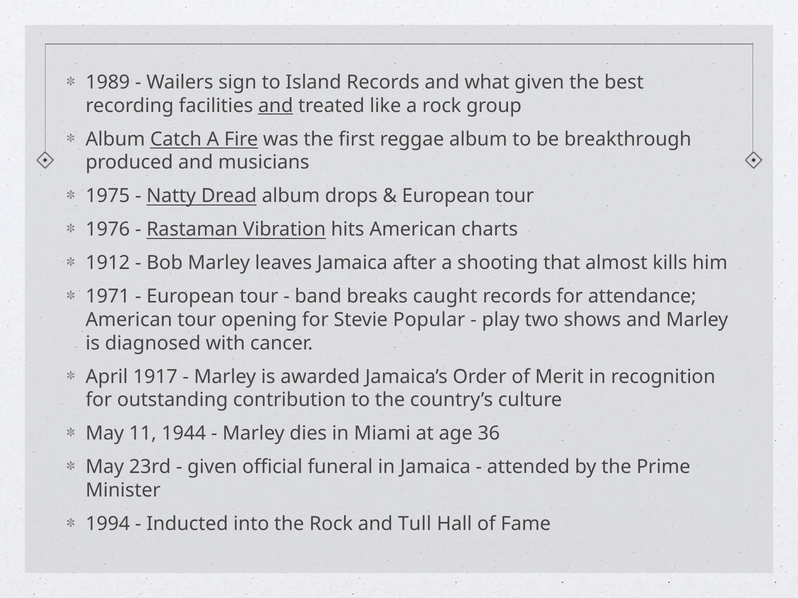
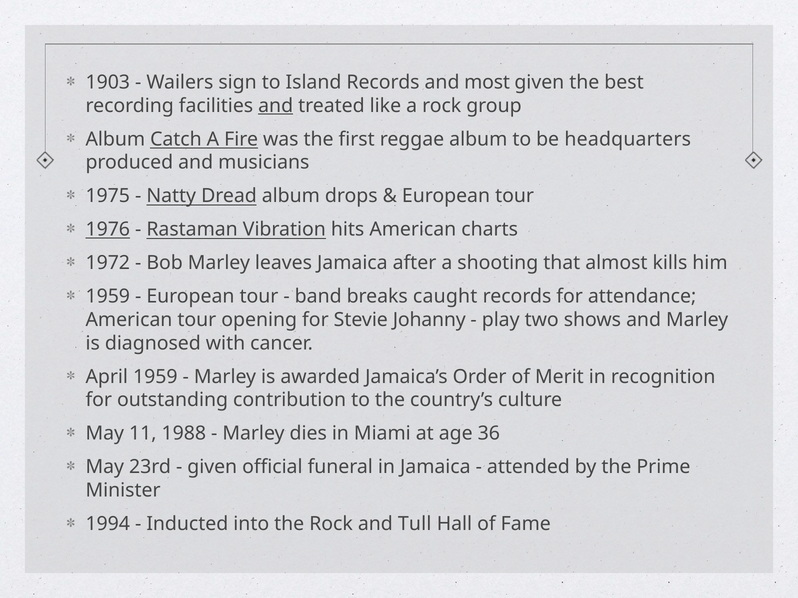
1989: 1989 -> 1903 (108, 82)
what: what -> most (487, 82)
breakthrough: breakthrough -> headquarters (628, 139)
1976 underline: none -> present (108, 230)
1912: 1912 -> 1972 (108, 263)
1971: 1971 -> 1959 (108, 297)
Popular: Popular -> Johanny (429, 320)
April 1917: 1917 -> 1959 (155, 377)
1944: 1944 -> 1988 (184, 434)
